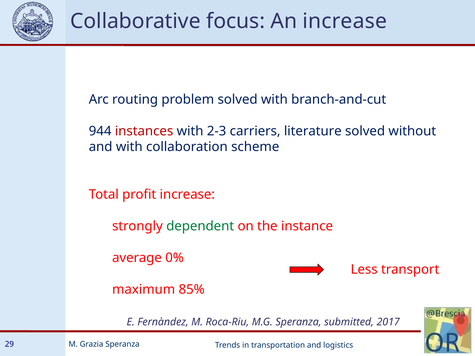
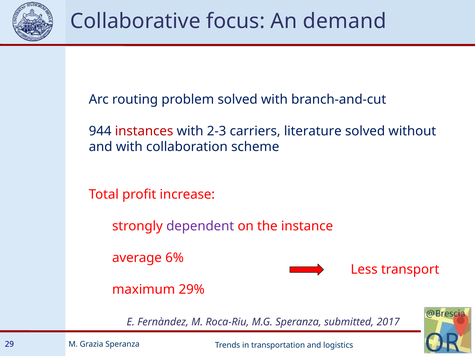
An increase: increase -> demand (345, 21)
dependent colour: green -> purple (200, 226)
0%: 0% -> 6% (175, 258)
85%: 85% -> 29% (192, 290)
